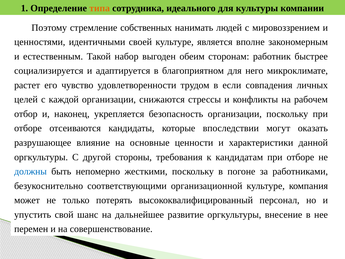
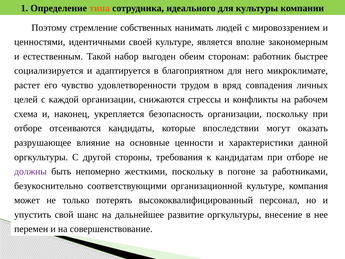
если: если -> вряд (232, 85)
отбор: отбор -> схема (26, 114)
должны colour: blue -> purple (31, 171)
